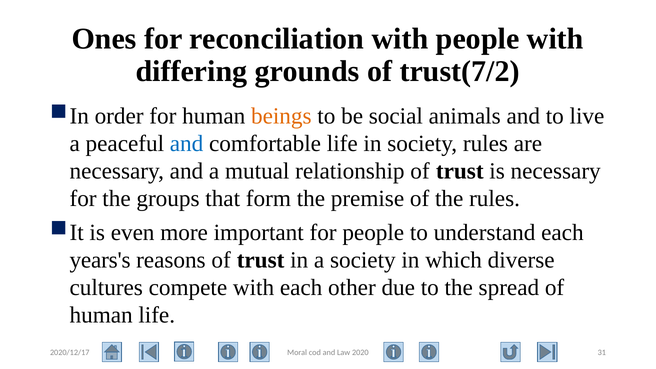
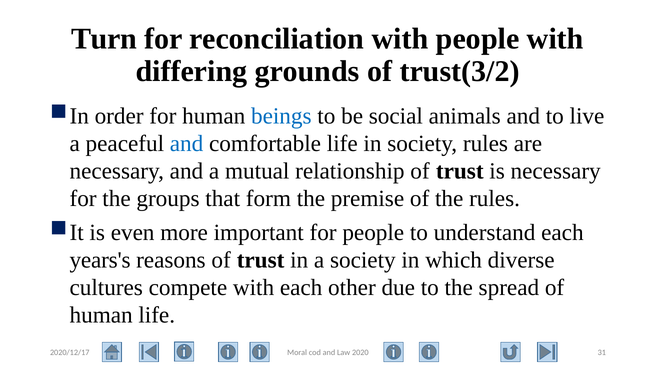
Ones: Ones -> Turn (104, 39)
trust(7/2: trust(7/2 -> trust(3/2 (460, 71)
beings colour: orange -> blue (281, 116)
